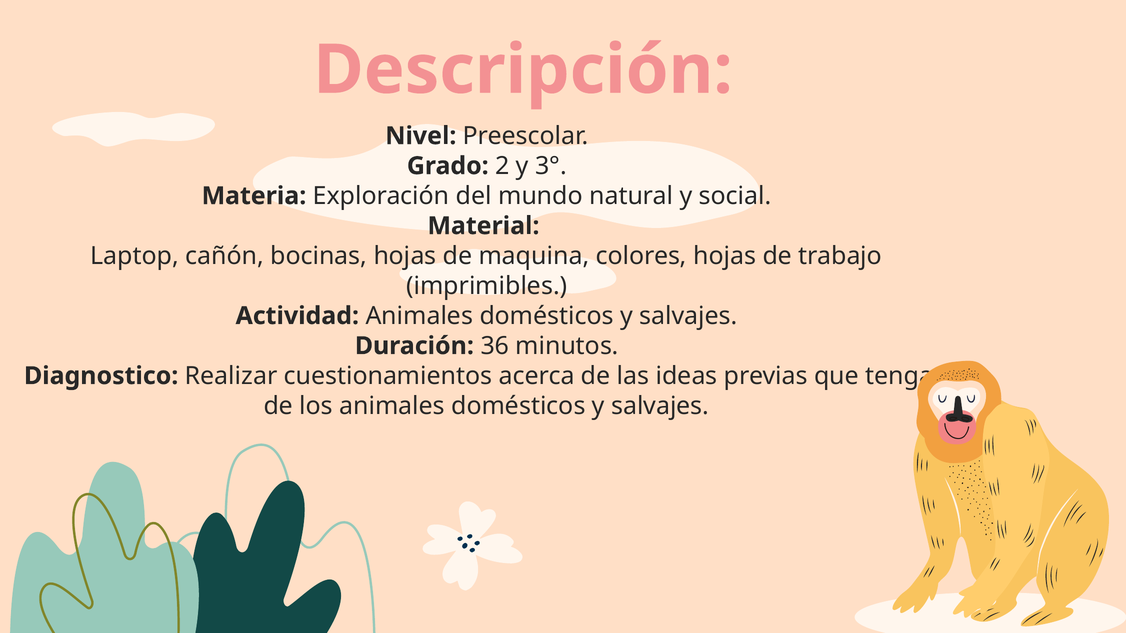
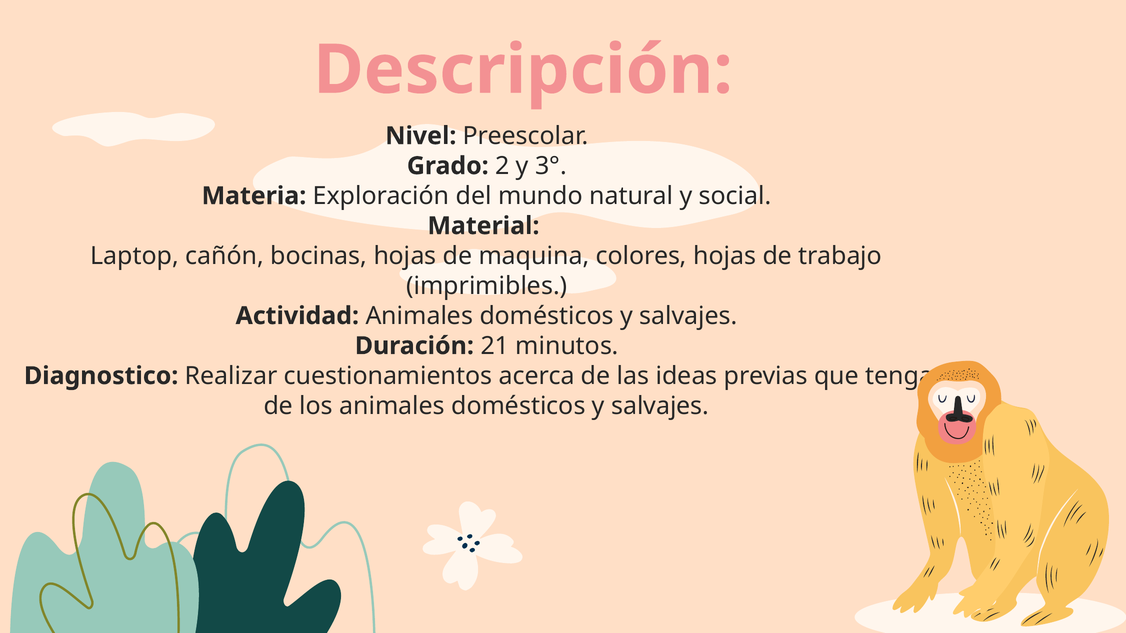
36: 36 -> 21 (495, 346)
